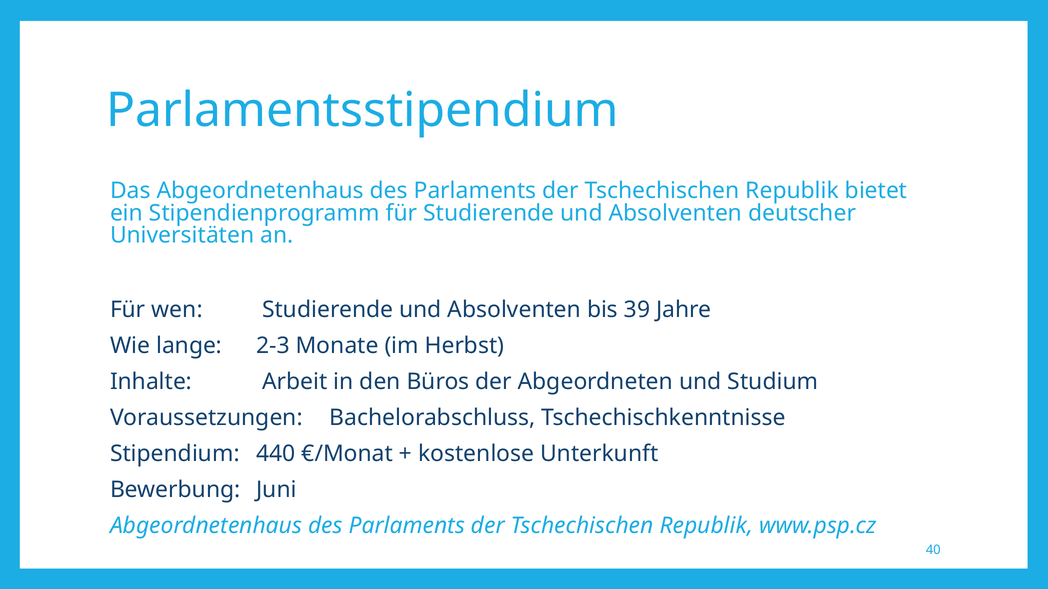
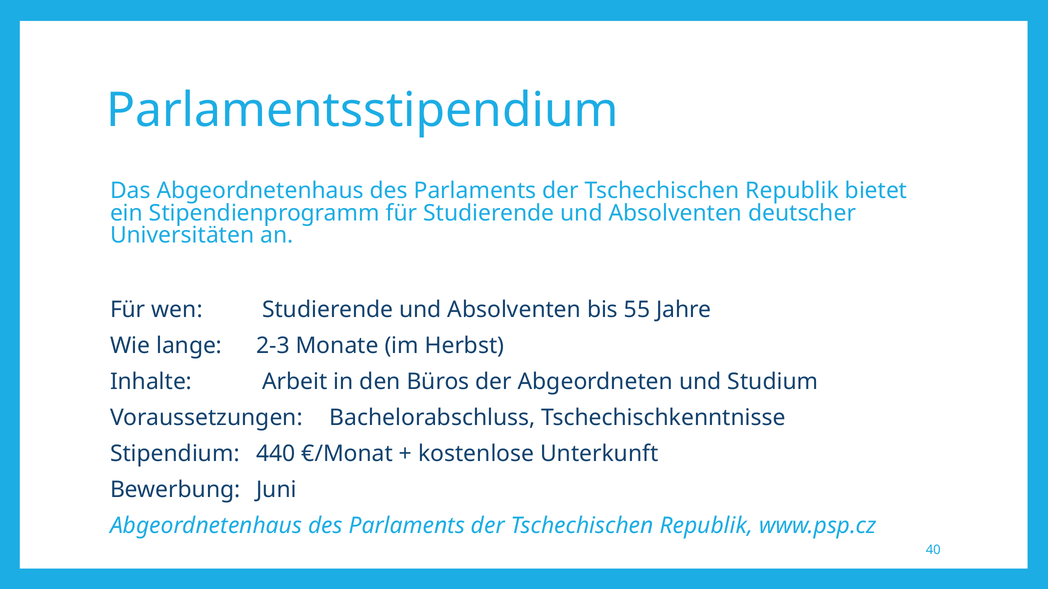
39: 39 -> 55 (637, 310)
